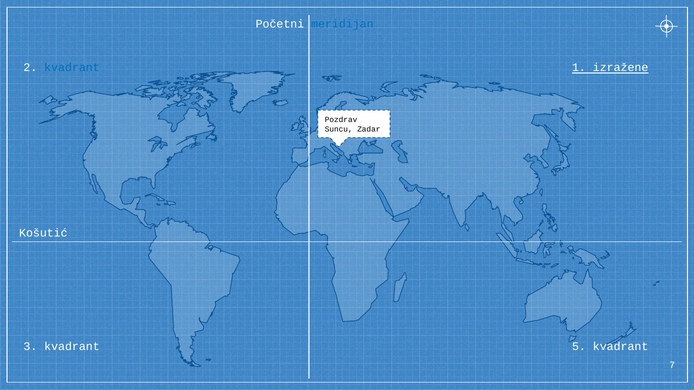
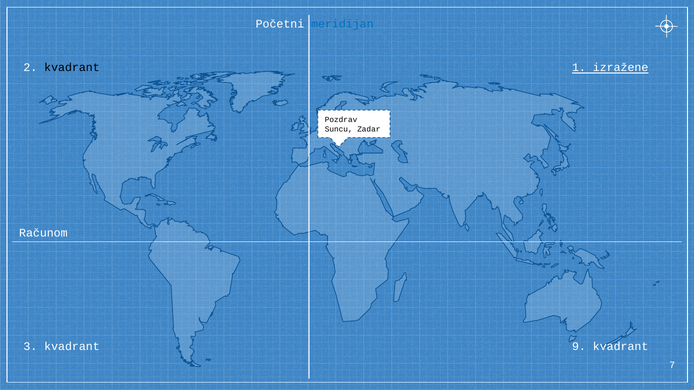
kvadrant colour: blue -> black (72, 68)
Košutić: Košutić -> Računom (43, 233)
5: 5 -> 9 (579, 347)
